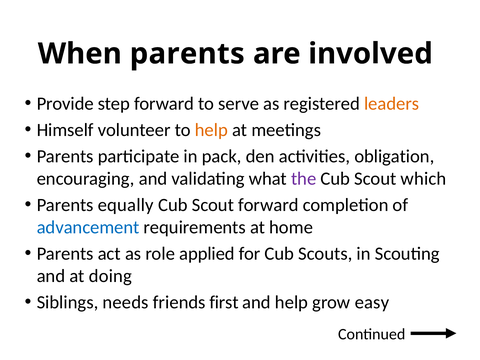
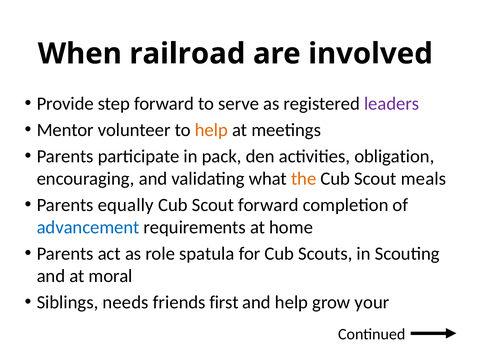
When parents: parents -> railroad (187, 54)
leaders colour: orange -> purple (392, 104)
Himself: Himself -> Mentor (65, 130)
the colour: purple -> orange (304, 179)
which: which -> meals (424, 179)
applied: applied -> spatula (207, 254)
doing: doing -> moral (111, 276)
easy: easy -> your (372, 302)
